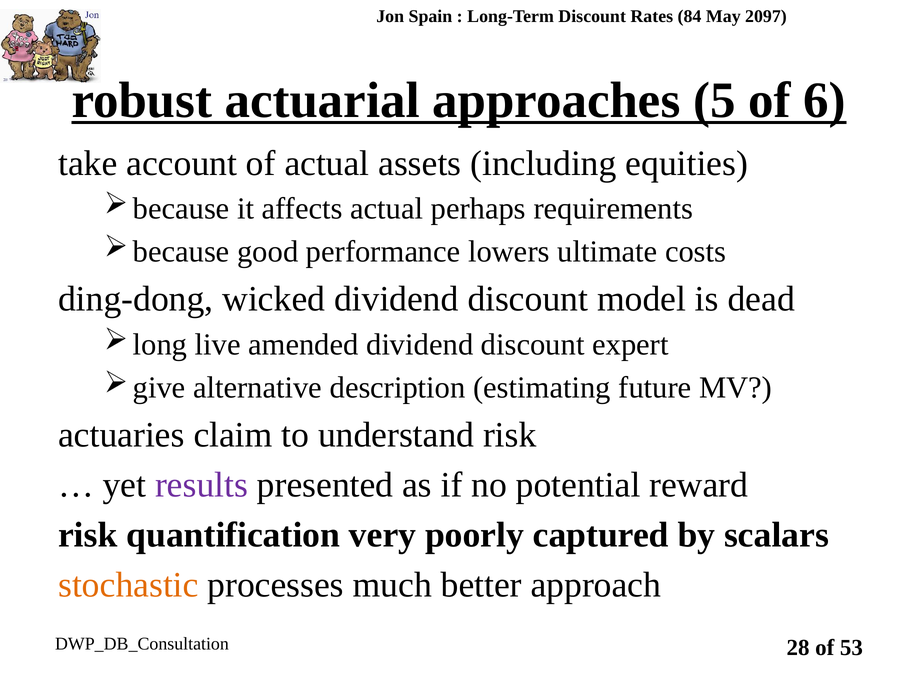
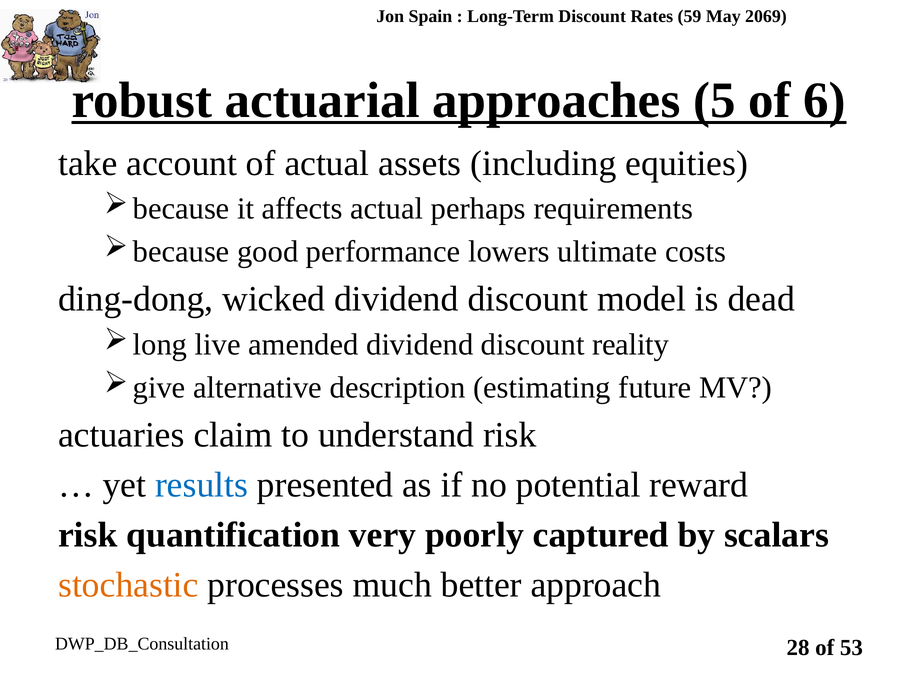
84: 84 -> 59 (689, 17)
2097: 2097 -> 2069 (766, 17)
expert: expert -> reality (630, 344)
results colour: purple -> blue (202, 484)
